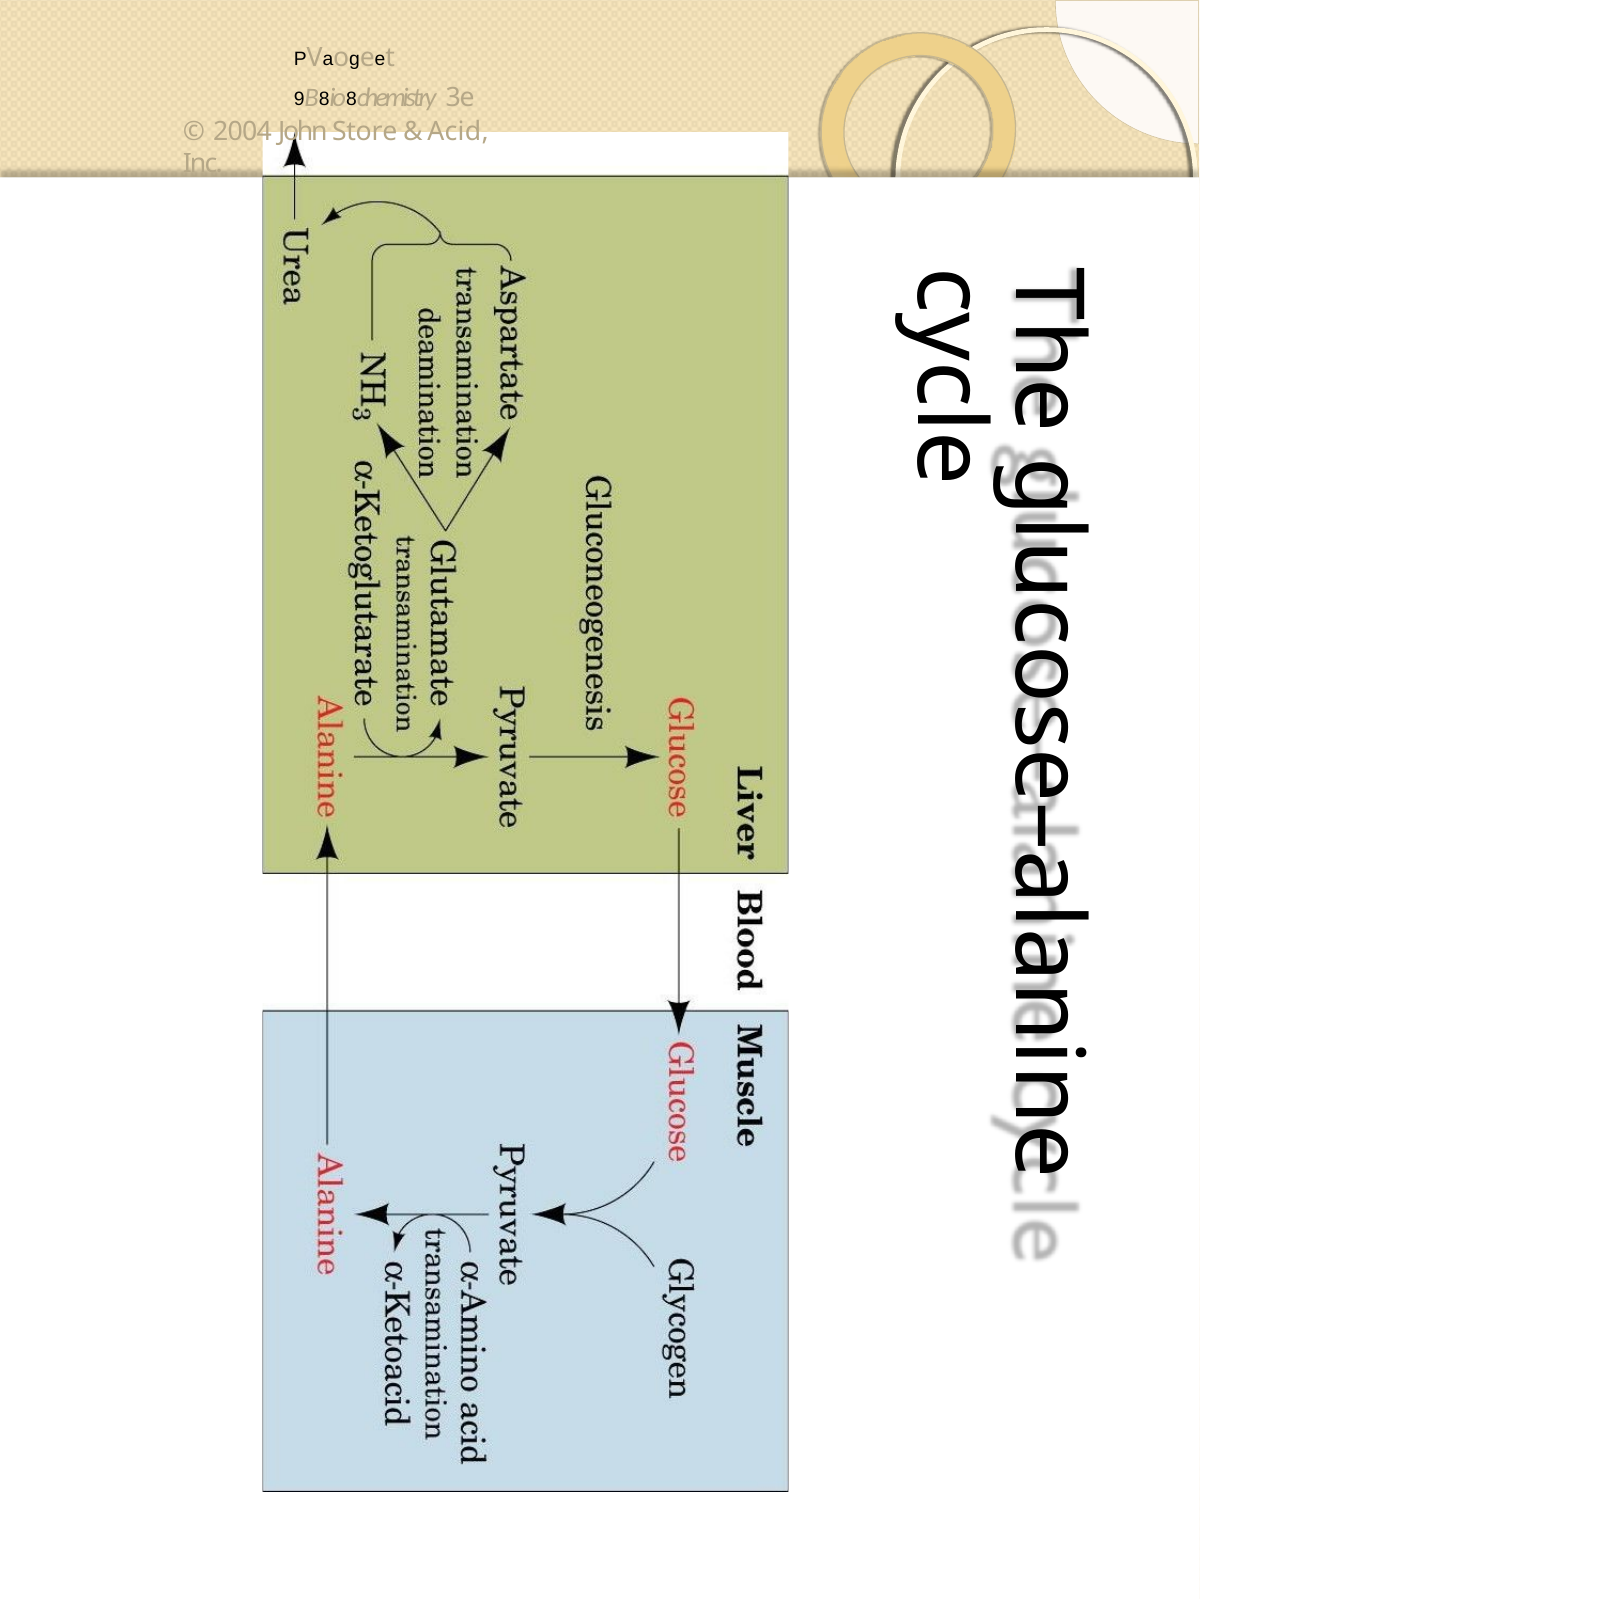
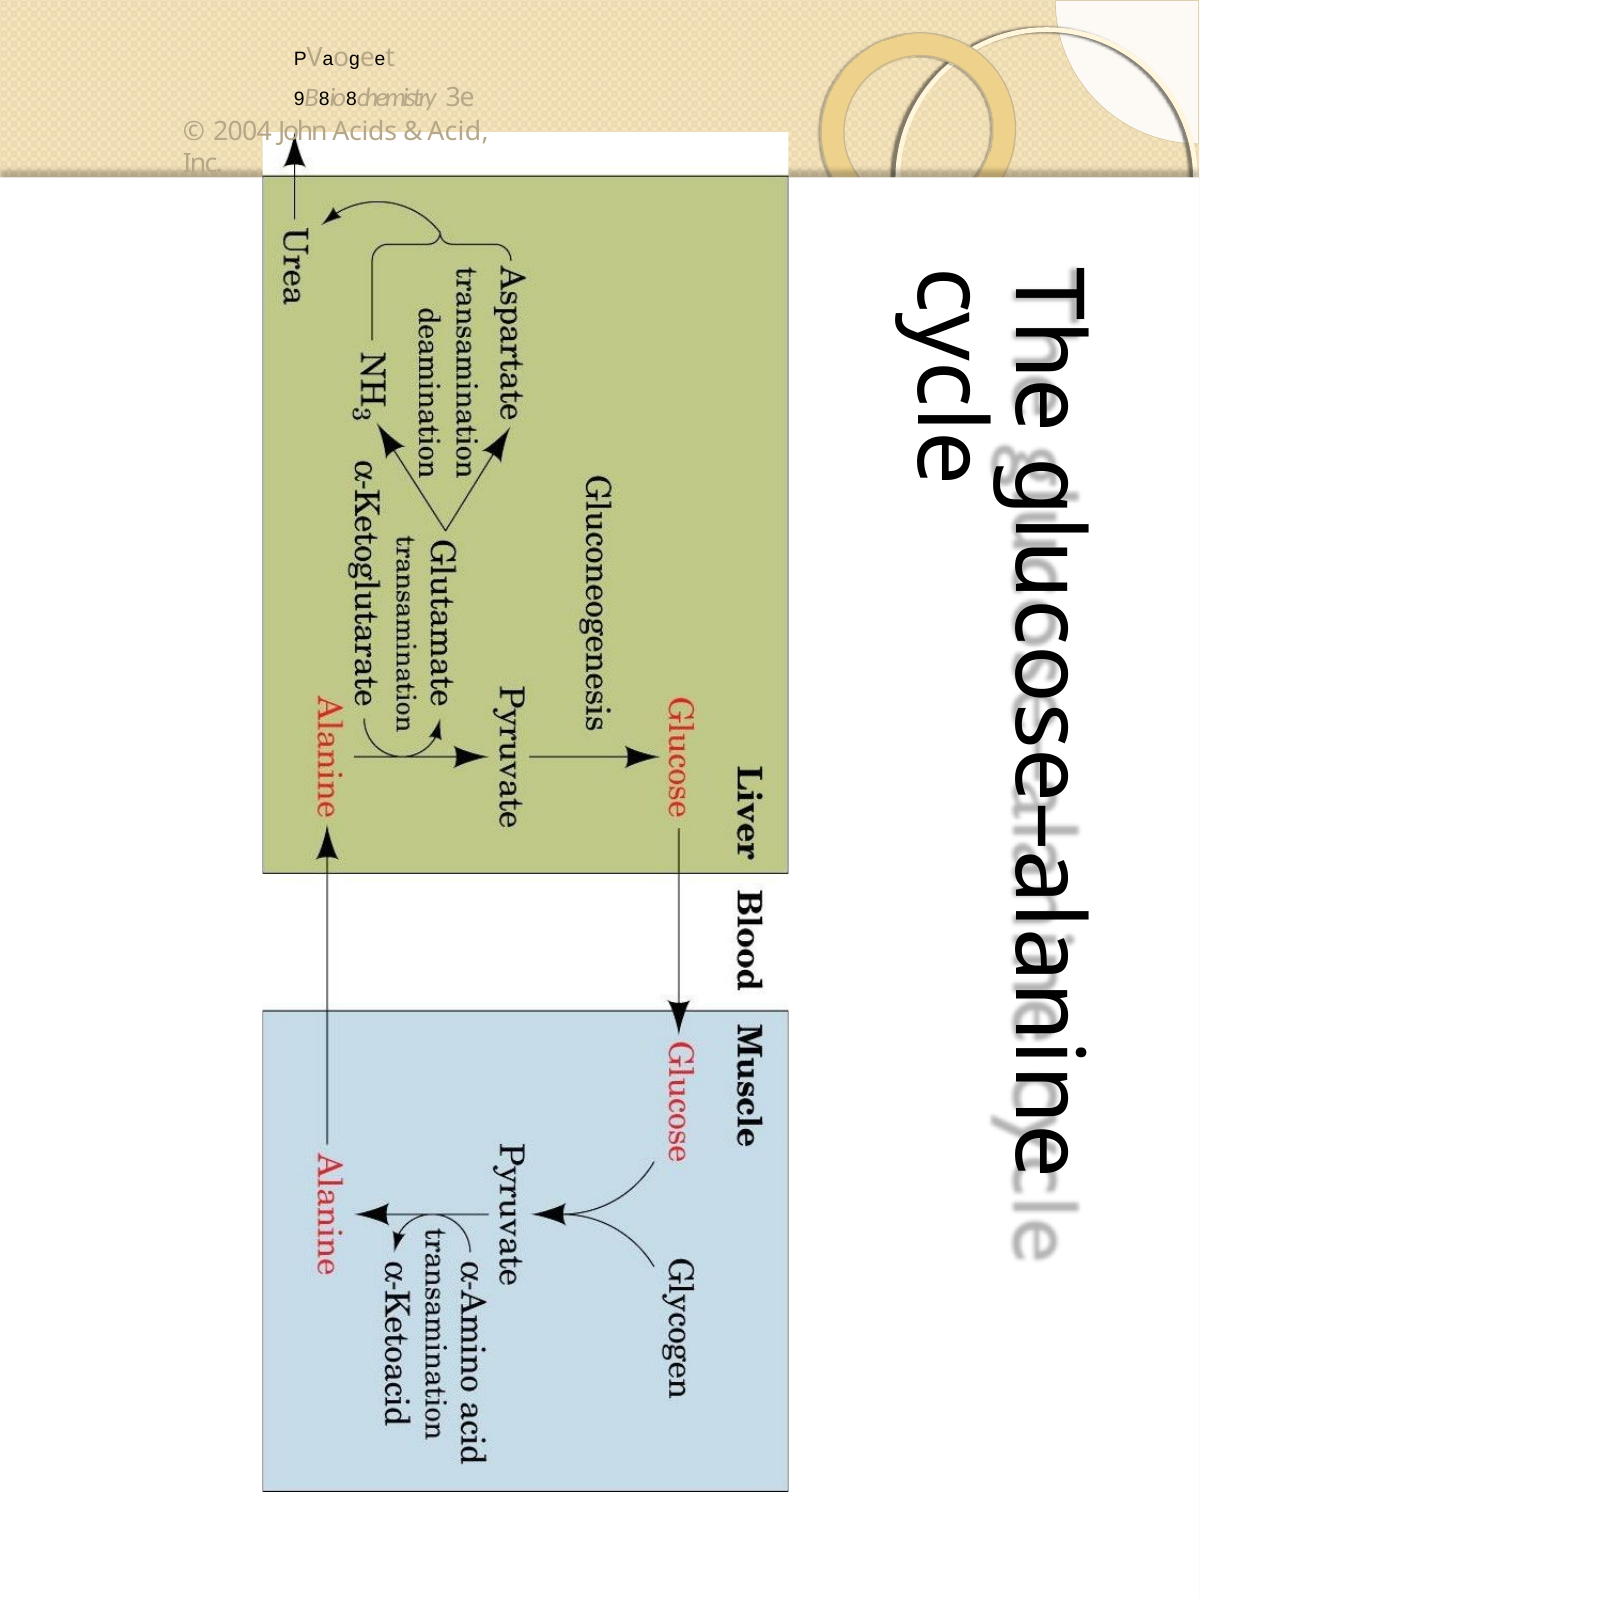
Store: Store -> Acids (365, 131)
